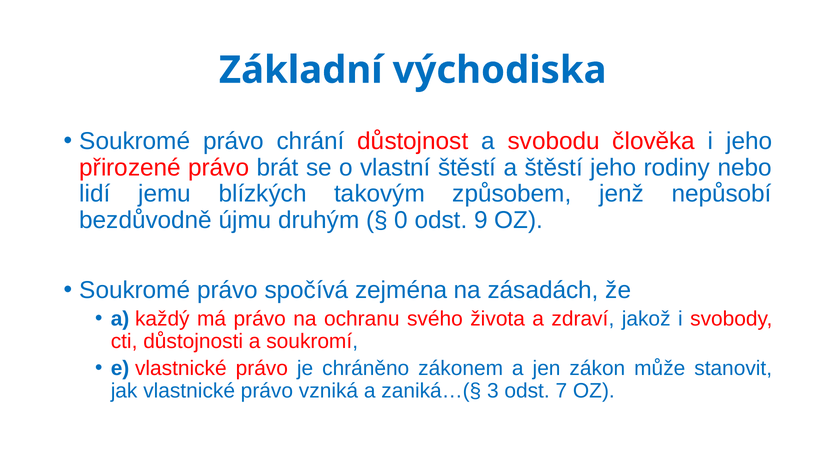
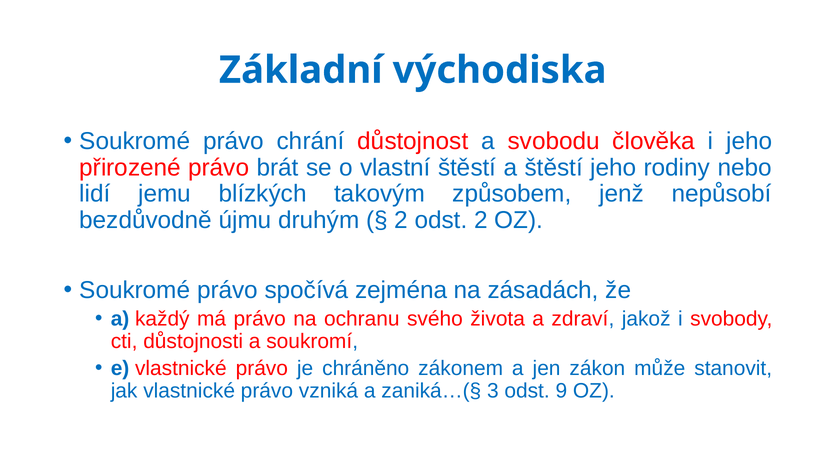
0: 0 -> 2 (401, 220)
odst 9: 9 -> 2 (481, 220)
7: 7 -> 9 (561, 391)
